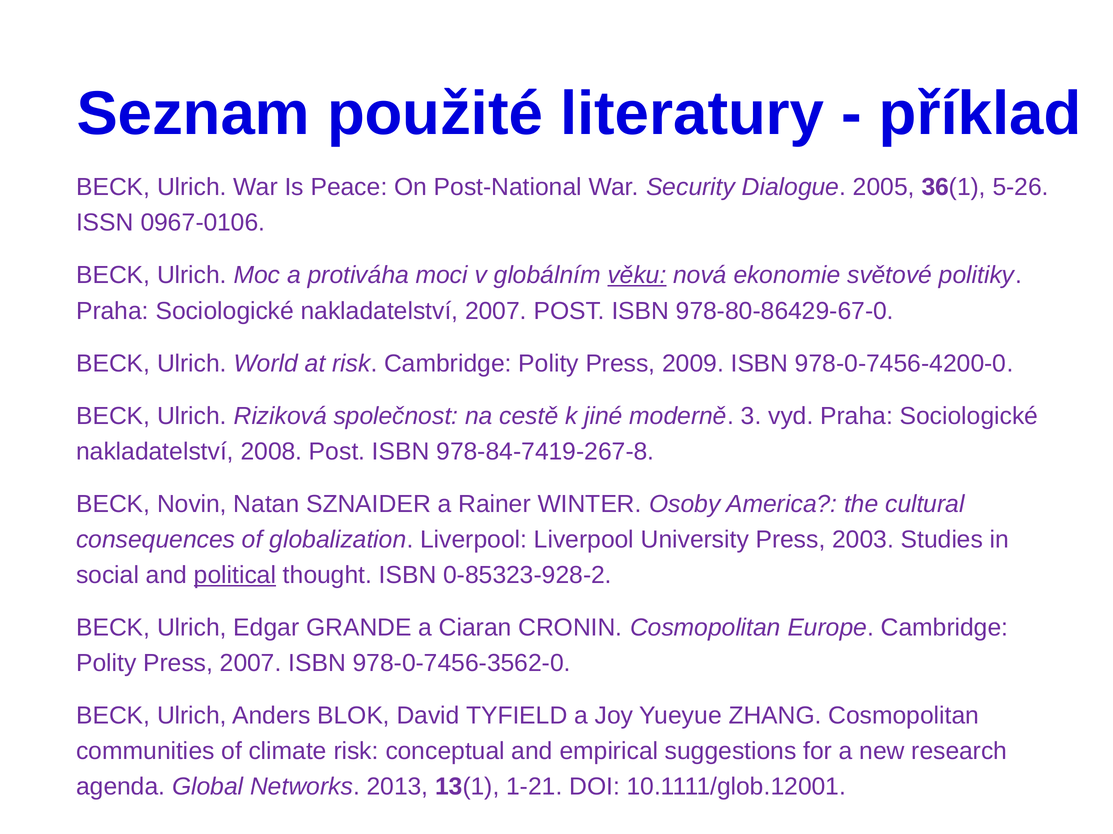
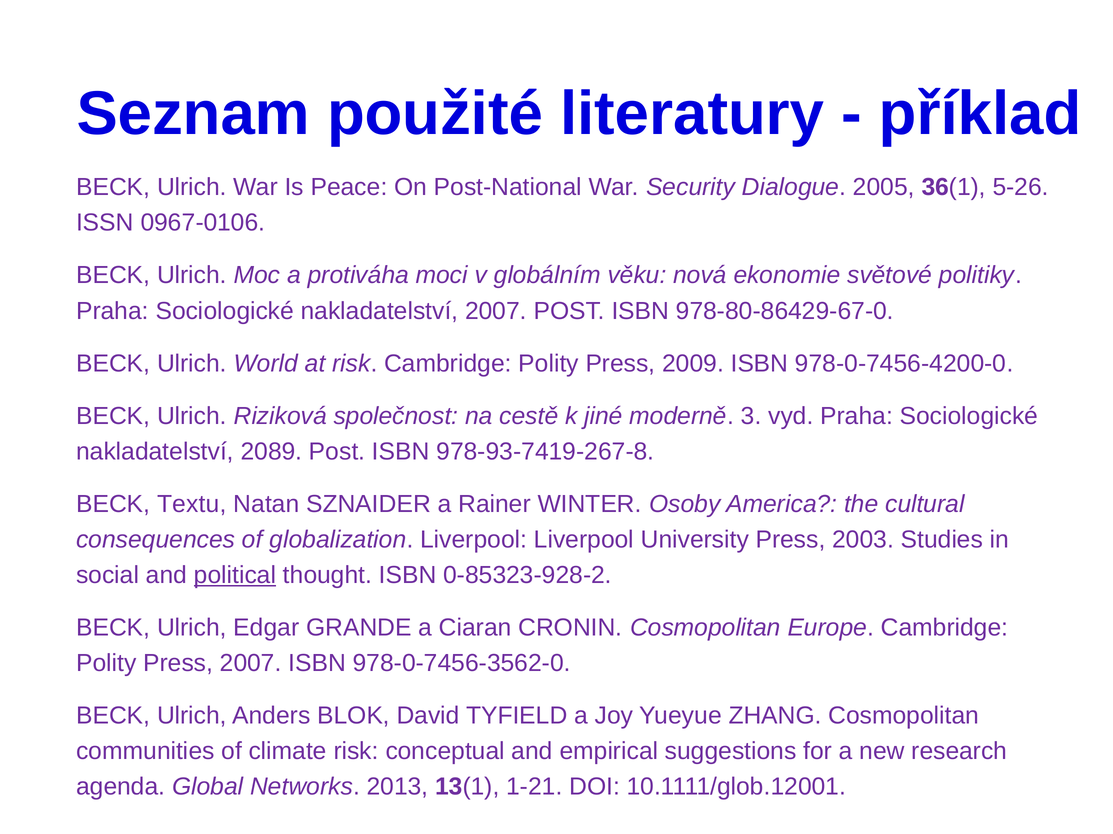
věku underline: present -> none (637, 276)
2008: 2008 -> 2089 (271, 452)
978-84-7419-267-8: 978-84-7419-267-8 -> 978-93-7419-267-8 (545, 452)
Novin: Novin -> Textu (192, 504)
